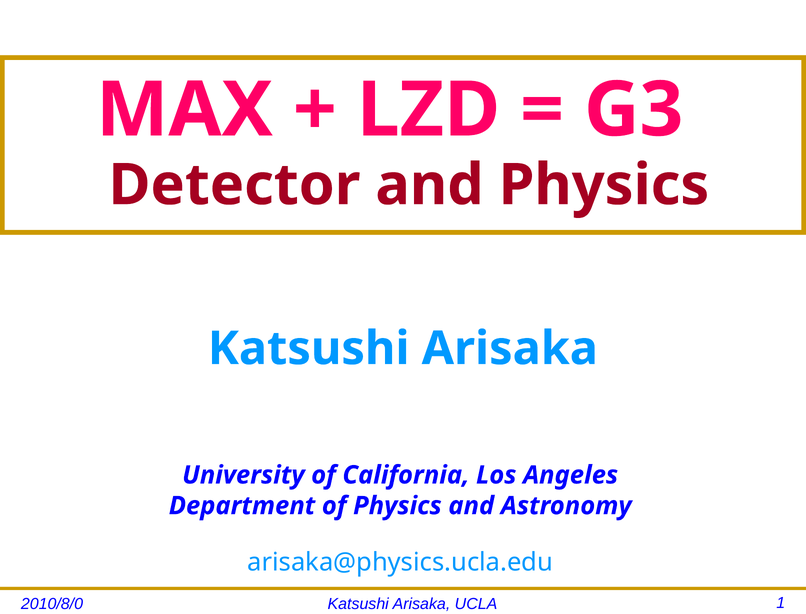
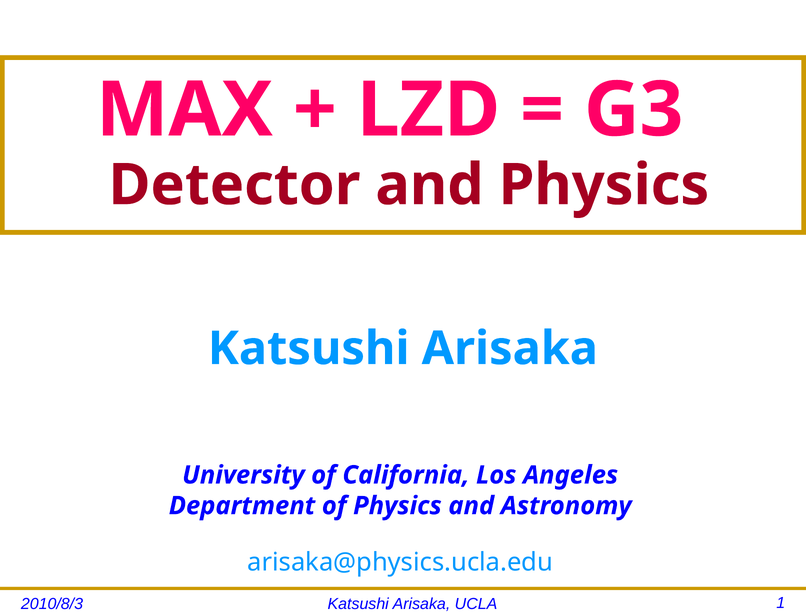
2010/8/0: 2010/8/0 -> 2010/8/3 (52, 604)
